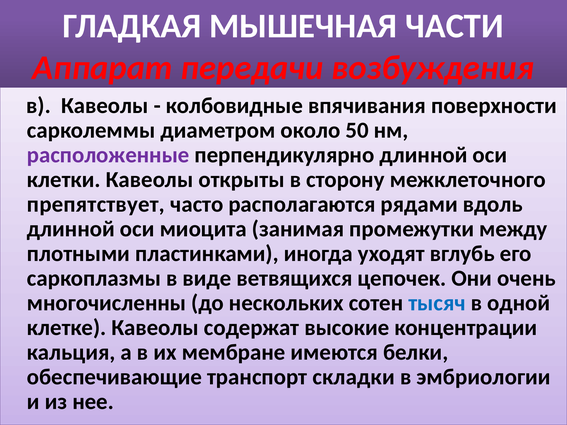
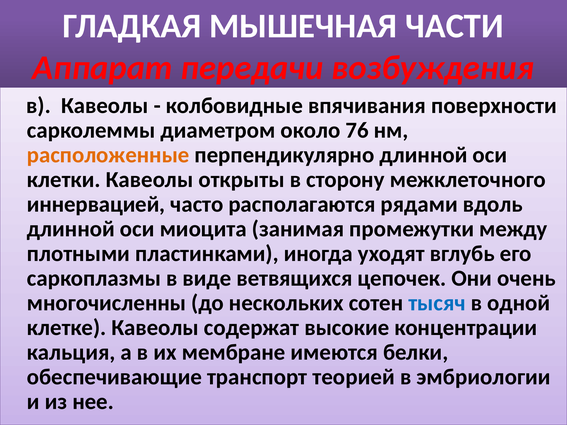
50: 50 -> 76 (357, 130)
расположенные colour: purple -> orange (108, 155)
препятствует: препятствует -> иннервацией (96, 204)
складки: складки -> теорией (354, 377)
